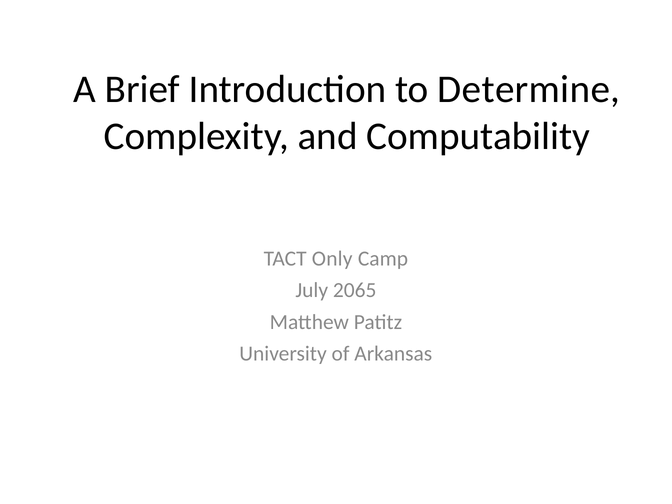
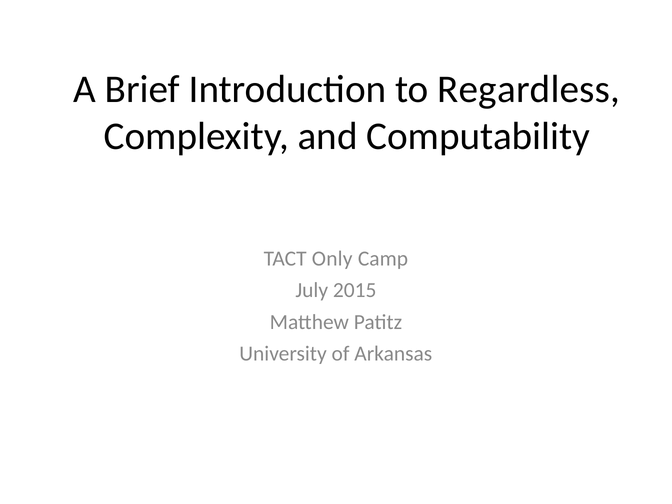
Determine: Determine -> Regardless (529, 89)
2065: 2065 -> 2015 (355, 290)
